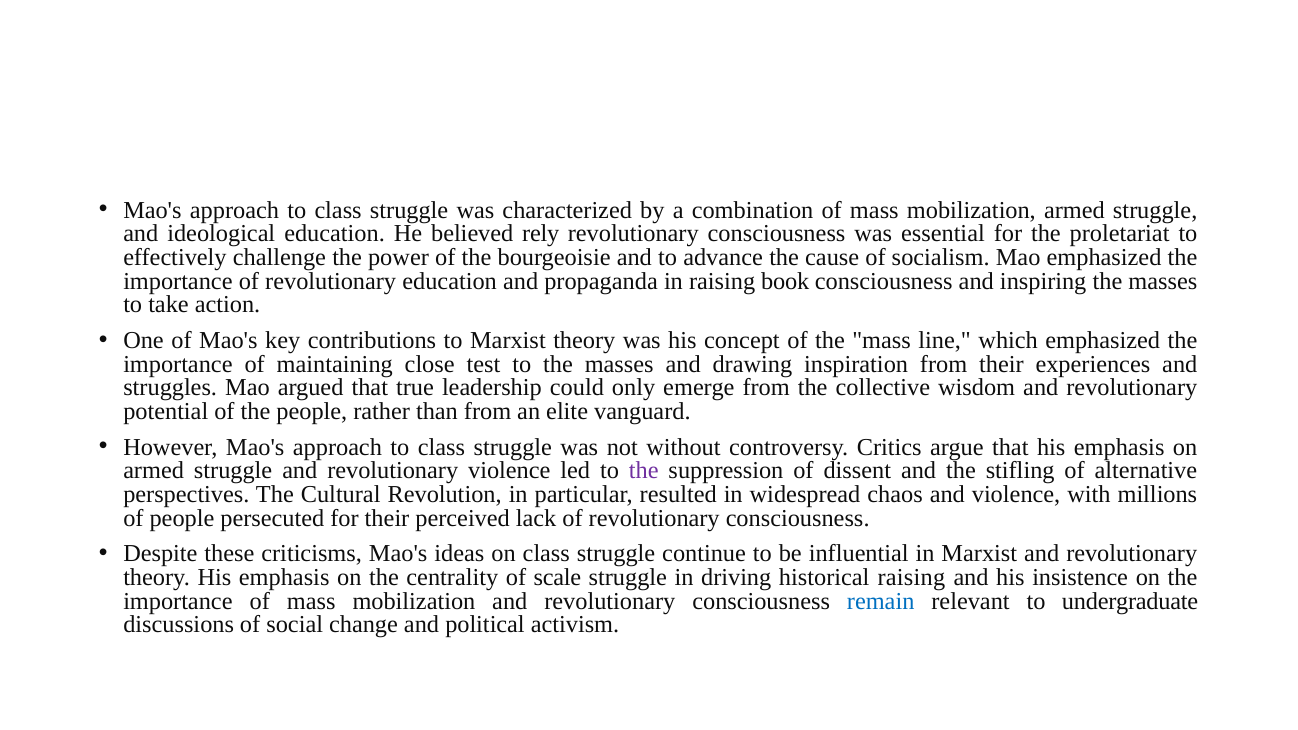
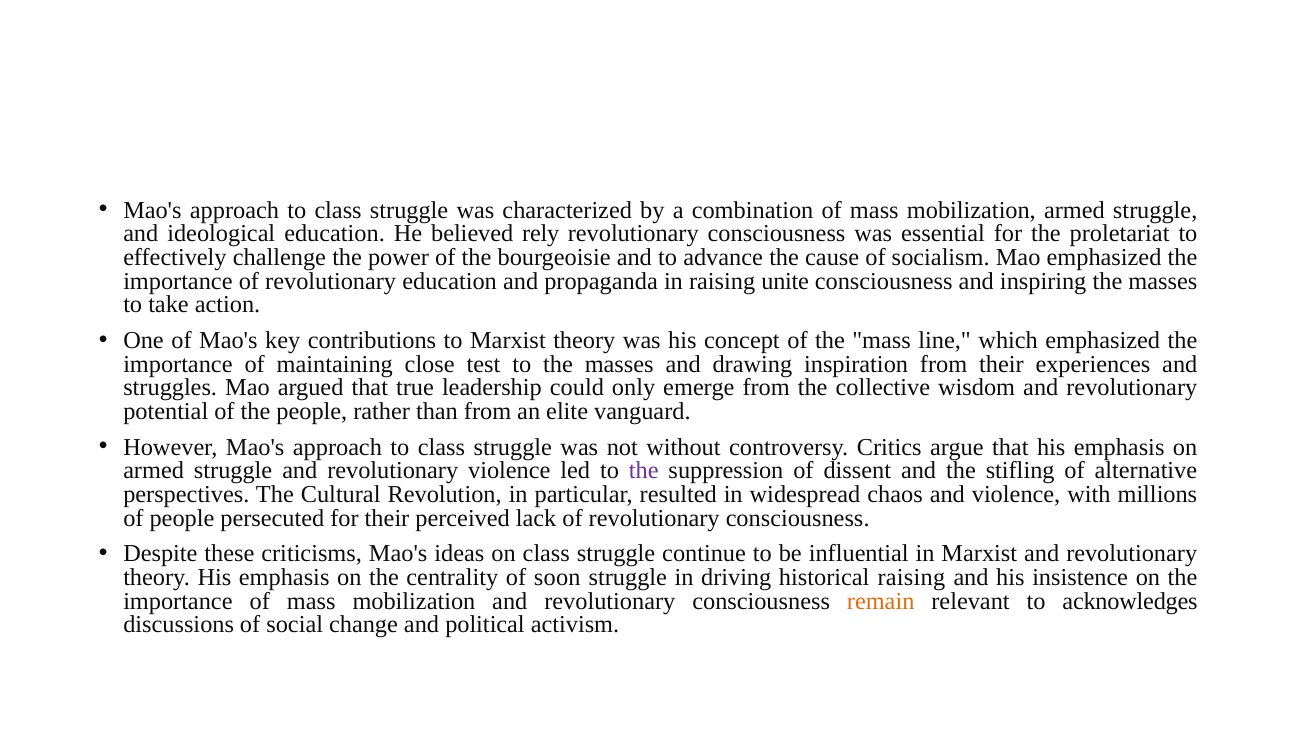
book: book -> unite (785, 281)
scale: scale -> soon (557, 578)
remain colour: blue -> orange (881, 601)
undergraduate: undergraduate -> acknowledges (1130, 601)
